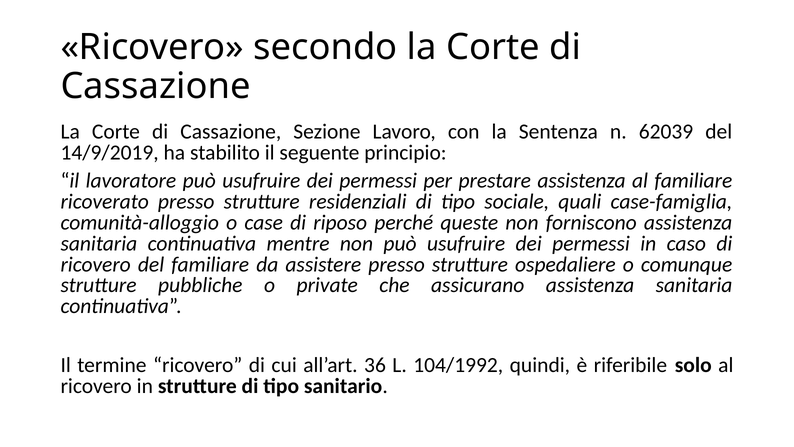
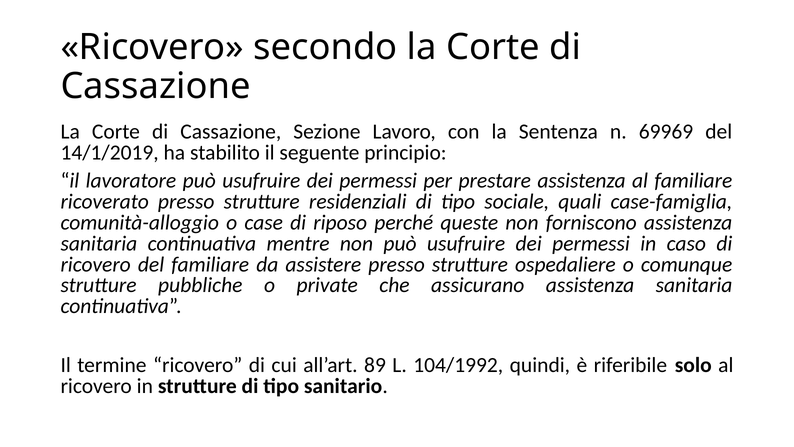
62039: 62039 -> 69969 (666, 131)
14/9/2019: 14/9/2019 -> 14/1/2019 (110, 152)
36: 36 -> 89 (375, 365)
